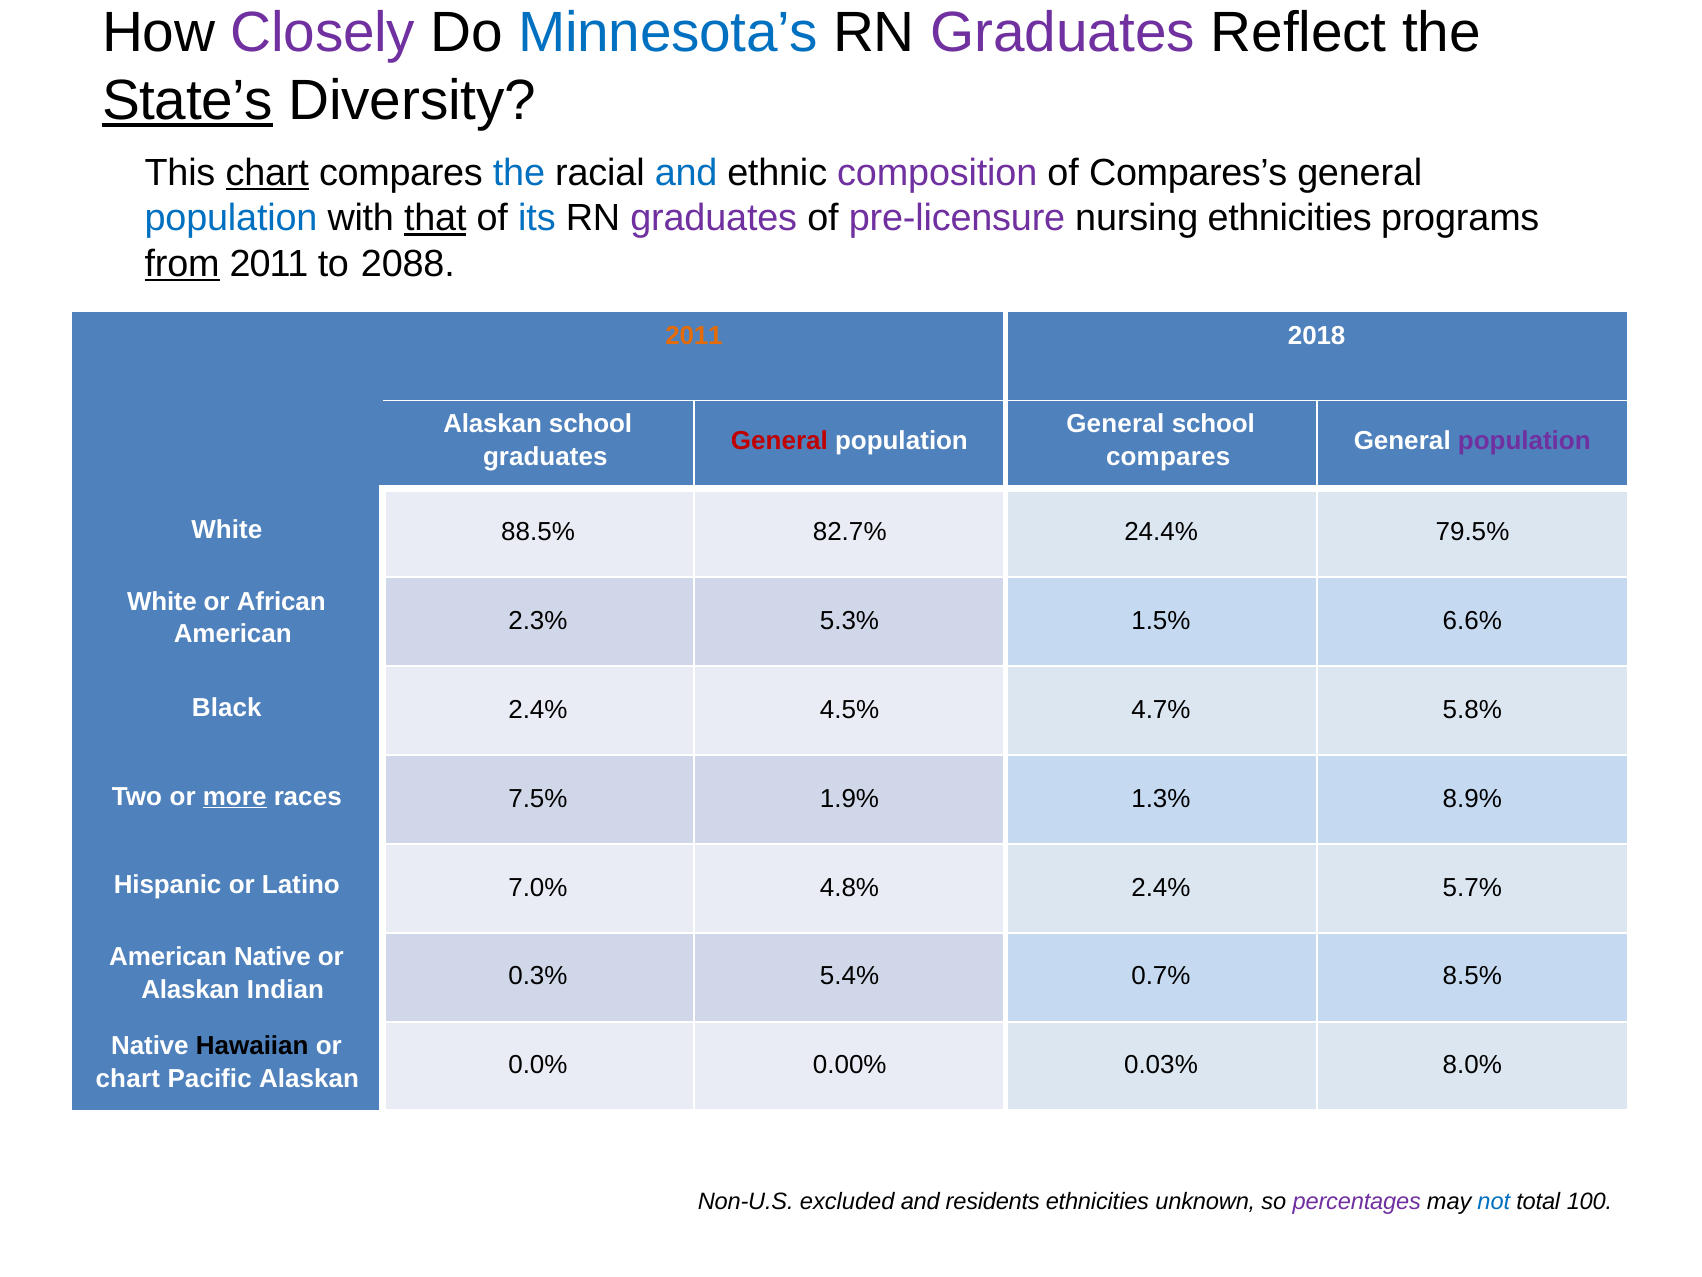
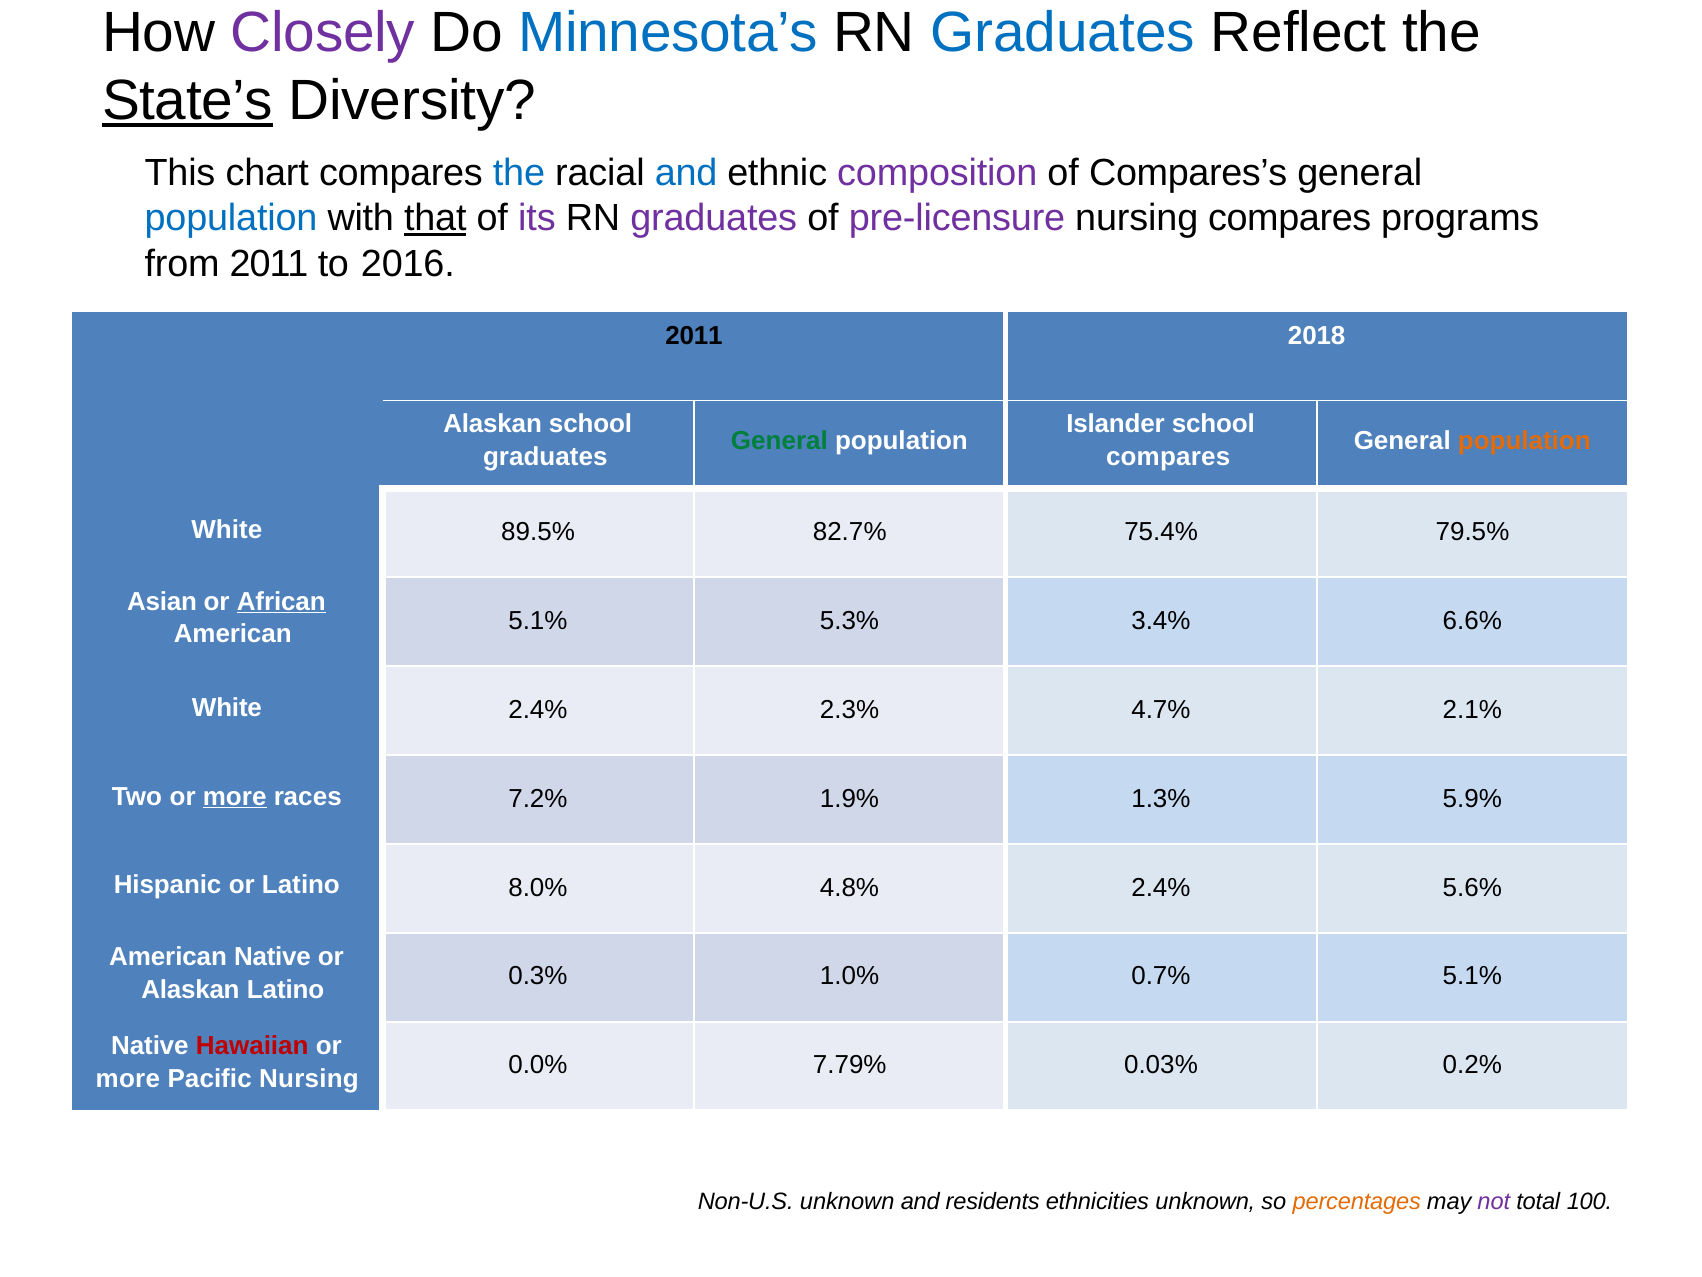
Graduates colour: purple -> blue (1063, 32)
chart underline: present -> none (267, 173)
its colour: blue -> purple (537, 218)
nursing ethnicities: ethnicities -> compares (1290, 218)
from underline: present -> none (182, 264)
2088: 2088 -> 2016 (408, 264)
2011 colour: orange -> black (694, 335)
General: General -> Islander (1116, 424)
General colour: red -> green (779, 441)
population colour: purple -> orange (1524, 441)
88.5%: 88.5% -> 89.5% (538, 532)
24.4%: 24.4% -> 75.4% (1161, 532)
White: White -> Asian (162, 601)
African underline: none -> present (281, 601)
2.3%: 2.3% -> 5.1% (538, 621)
1.5%: 1.5% -> 3.4% (1161, 621)
Black: Black -> White (227, 707)
4.5%: 4.5% -> 2.3% (850, 709)
5.8%: 5.8% -> 2.1% (1472, 709)
7.5%: 7.5% -> 7.2% (538, 798)
8.9%: 8.9% -> 5.9% (1472, 798)
7.0%: 7.0% -> 8.0% (538, 887)
5.7%: 5.7% -> 5.6% (1472, 887)
5.4%: 5.4% -> 1.0% (850, 976)
0.7% 8.5%: 8.5% -> 5.1% (1472, 976)
Alaskan Indian: Indian -> Latino (286, 989)
Hawaiian colour: black -> red (252, 1045)
0.00%: 0.00% -> 7.79% (850, 1065)
8.0%: 8.0% -> 0.2% (1472, 1065)
chart: chart -> more (128, 1078)
Pacific Alaskan: Alaskan -> Nursing (309, 1078)
Non-U.S excluded: excluded -> unknown (847, 1201)
percentages colour: purple -> orange (1357, 1201)
not colour: blue -> purple (1494, 1201)
